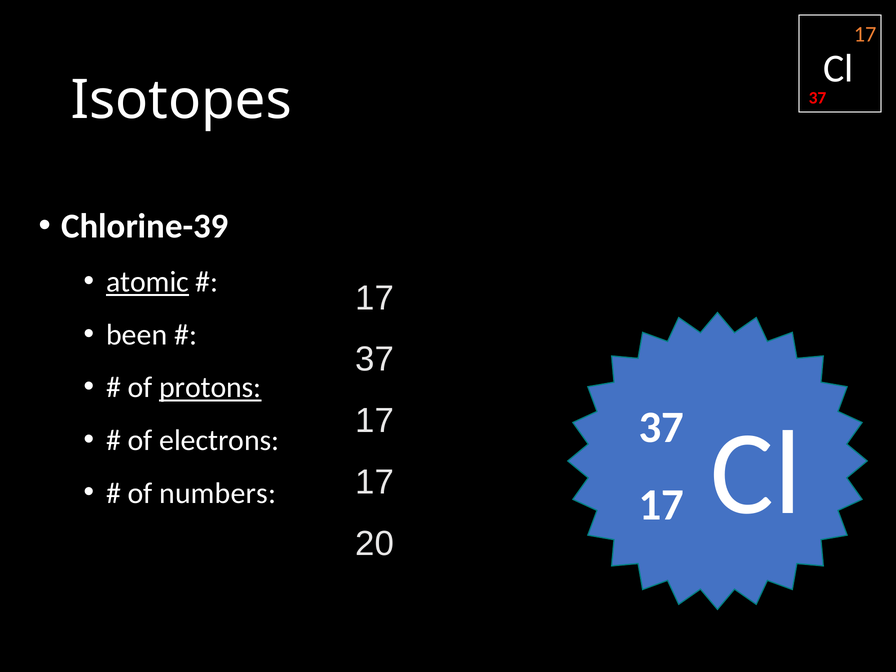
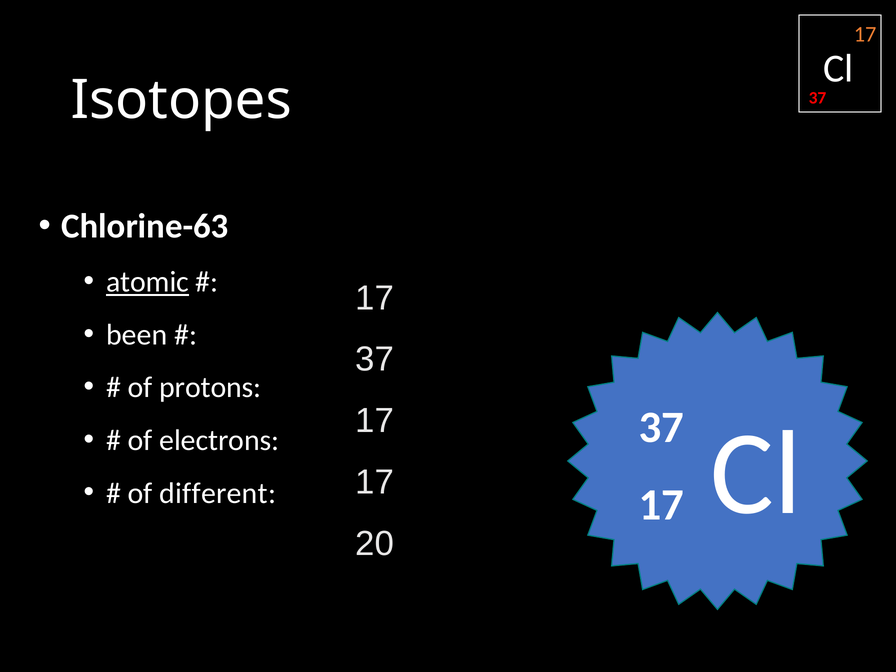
Chlorine-39: Chlorine-39 -> Chlorine-63 (145, 226)
protons underline: present -> none (210, 388)
numbers: numbers -> different (218, 493)
